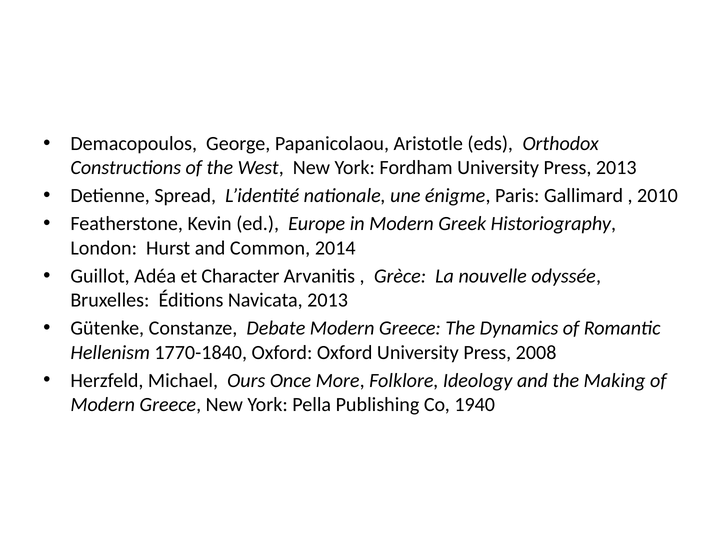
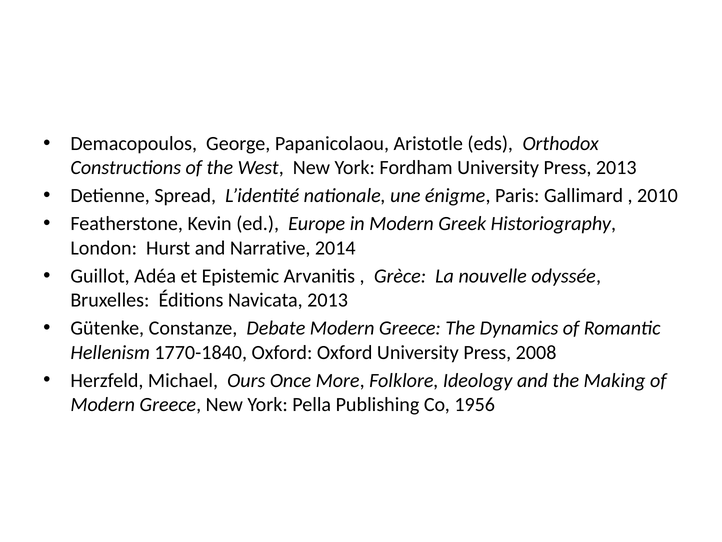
Common: Common -> Narrative (270, 248)
Character: Character -> Epistemic (240, 276)
1940: 1940 -> 1956 (475, 404)
